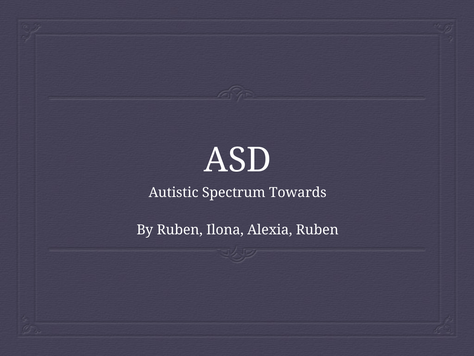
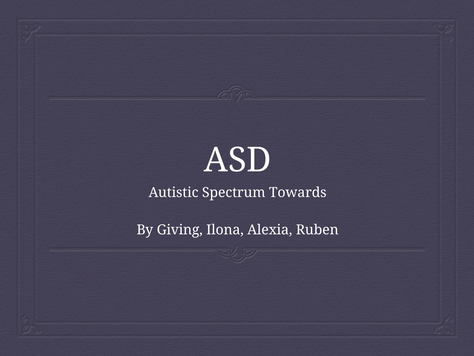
By Ruben: Ruben -> Giving (180, 230)
